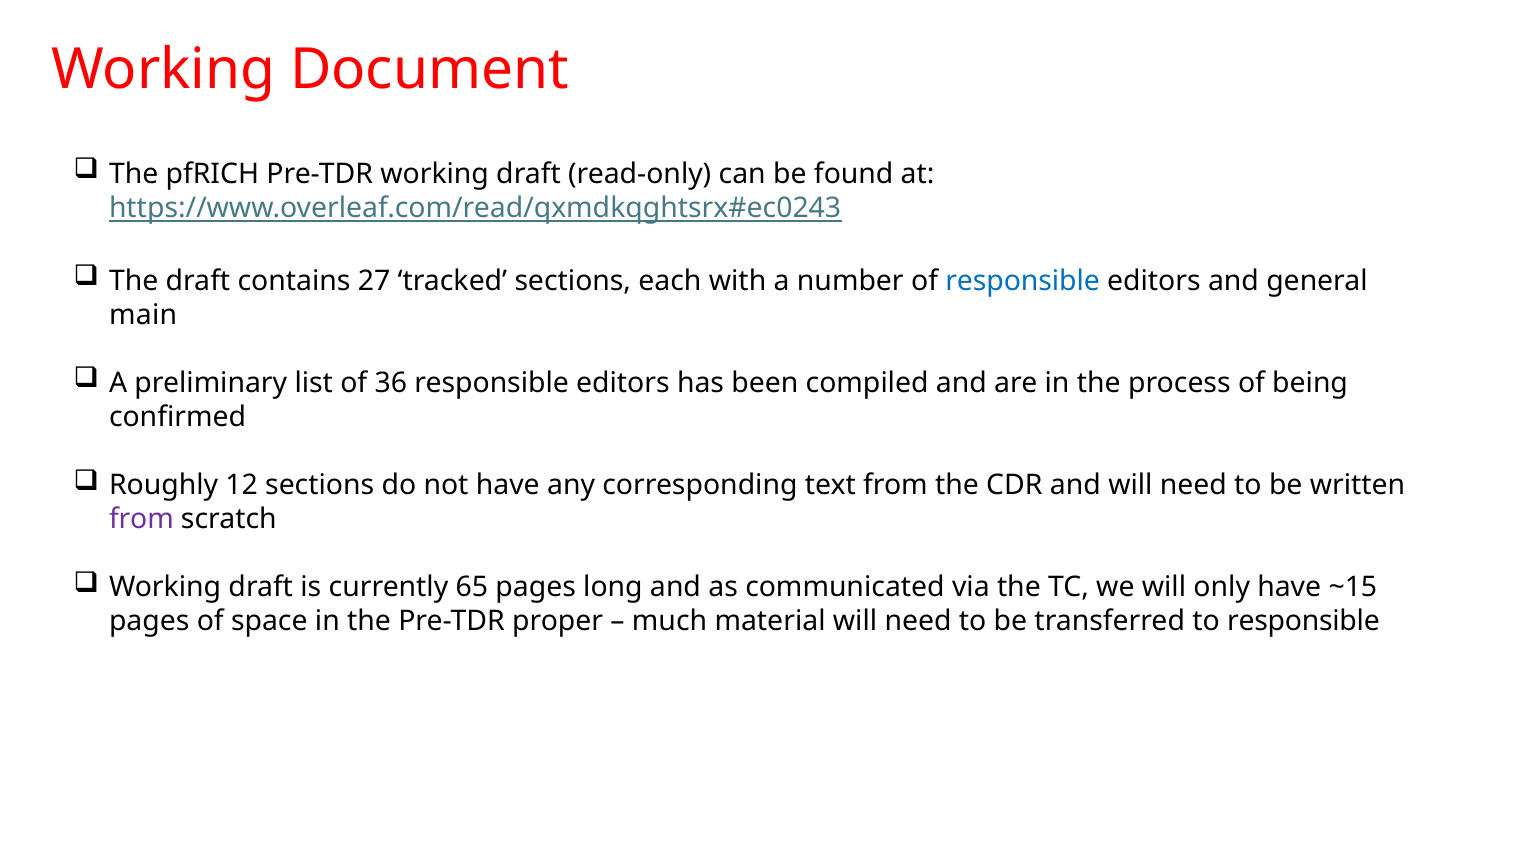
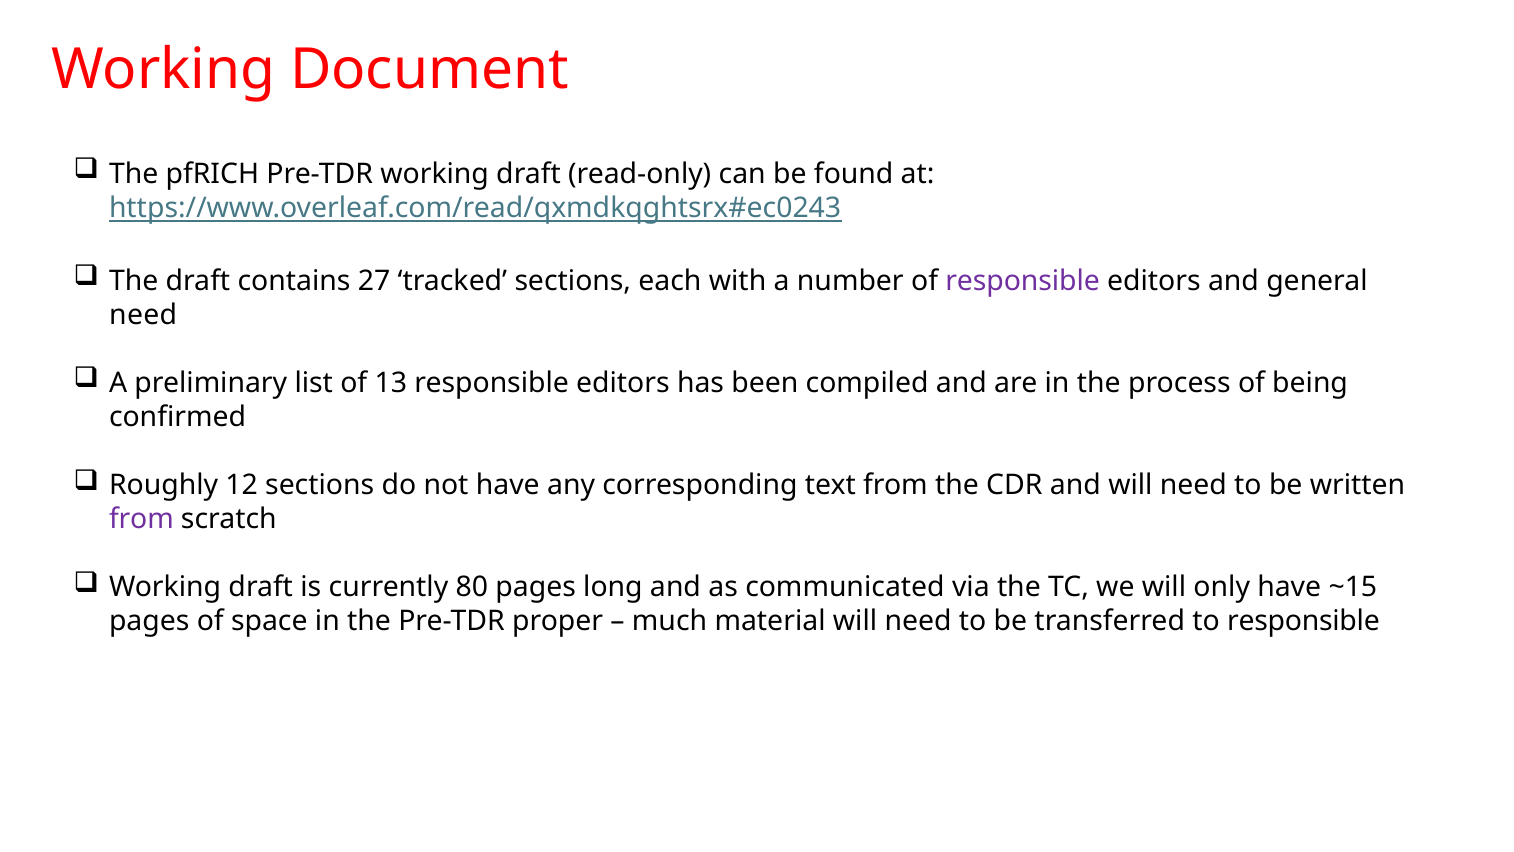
responsible colour: blue -> purple (1023, 281)
main: main -> need (143, 315)
36: 36 -> 13 (391, 383)
65: 65 -> 80 (472, 587)
